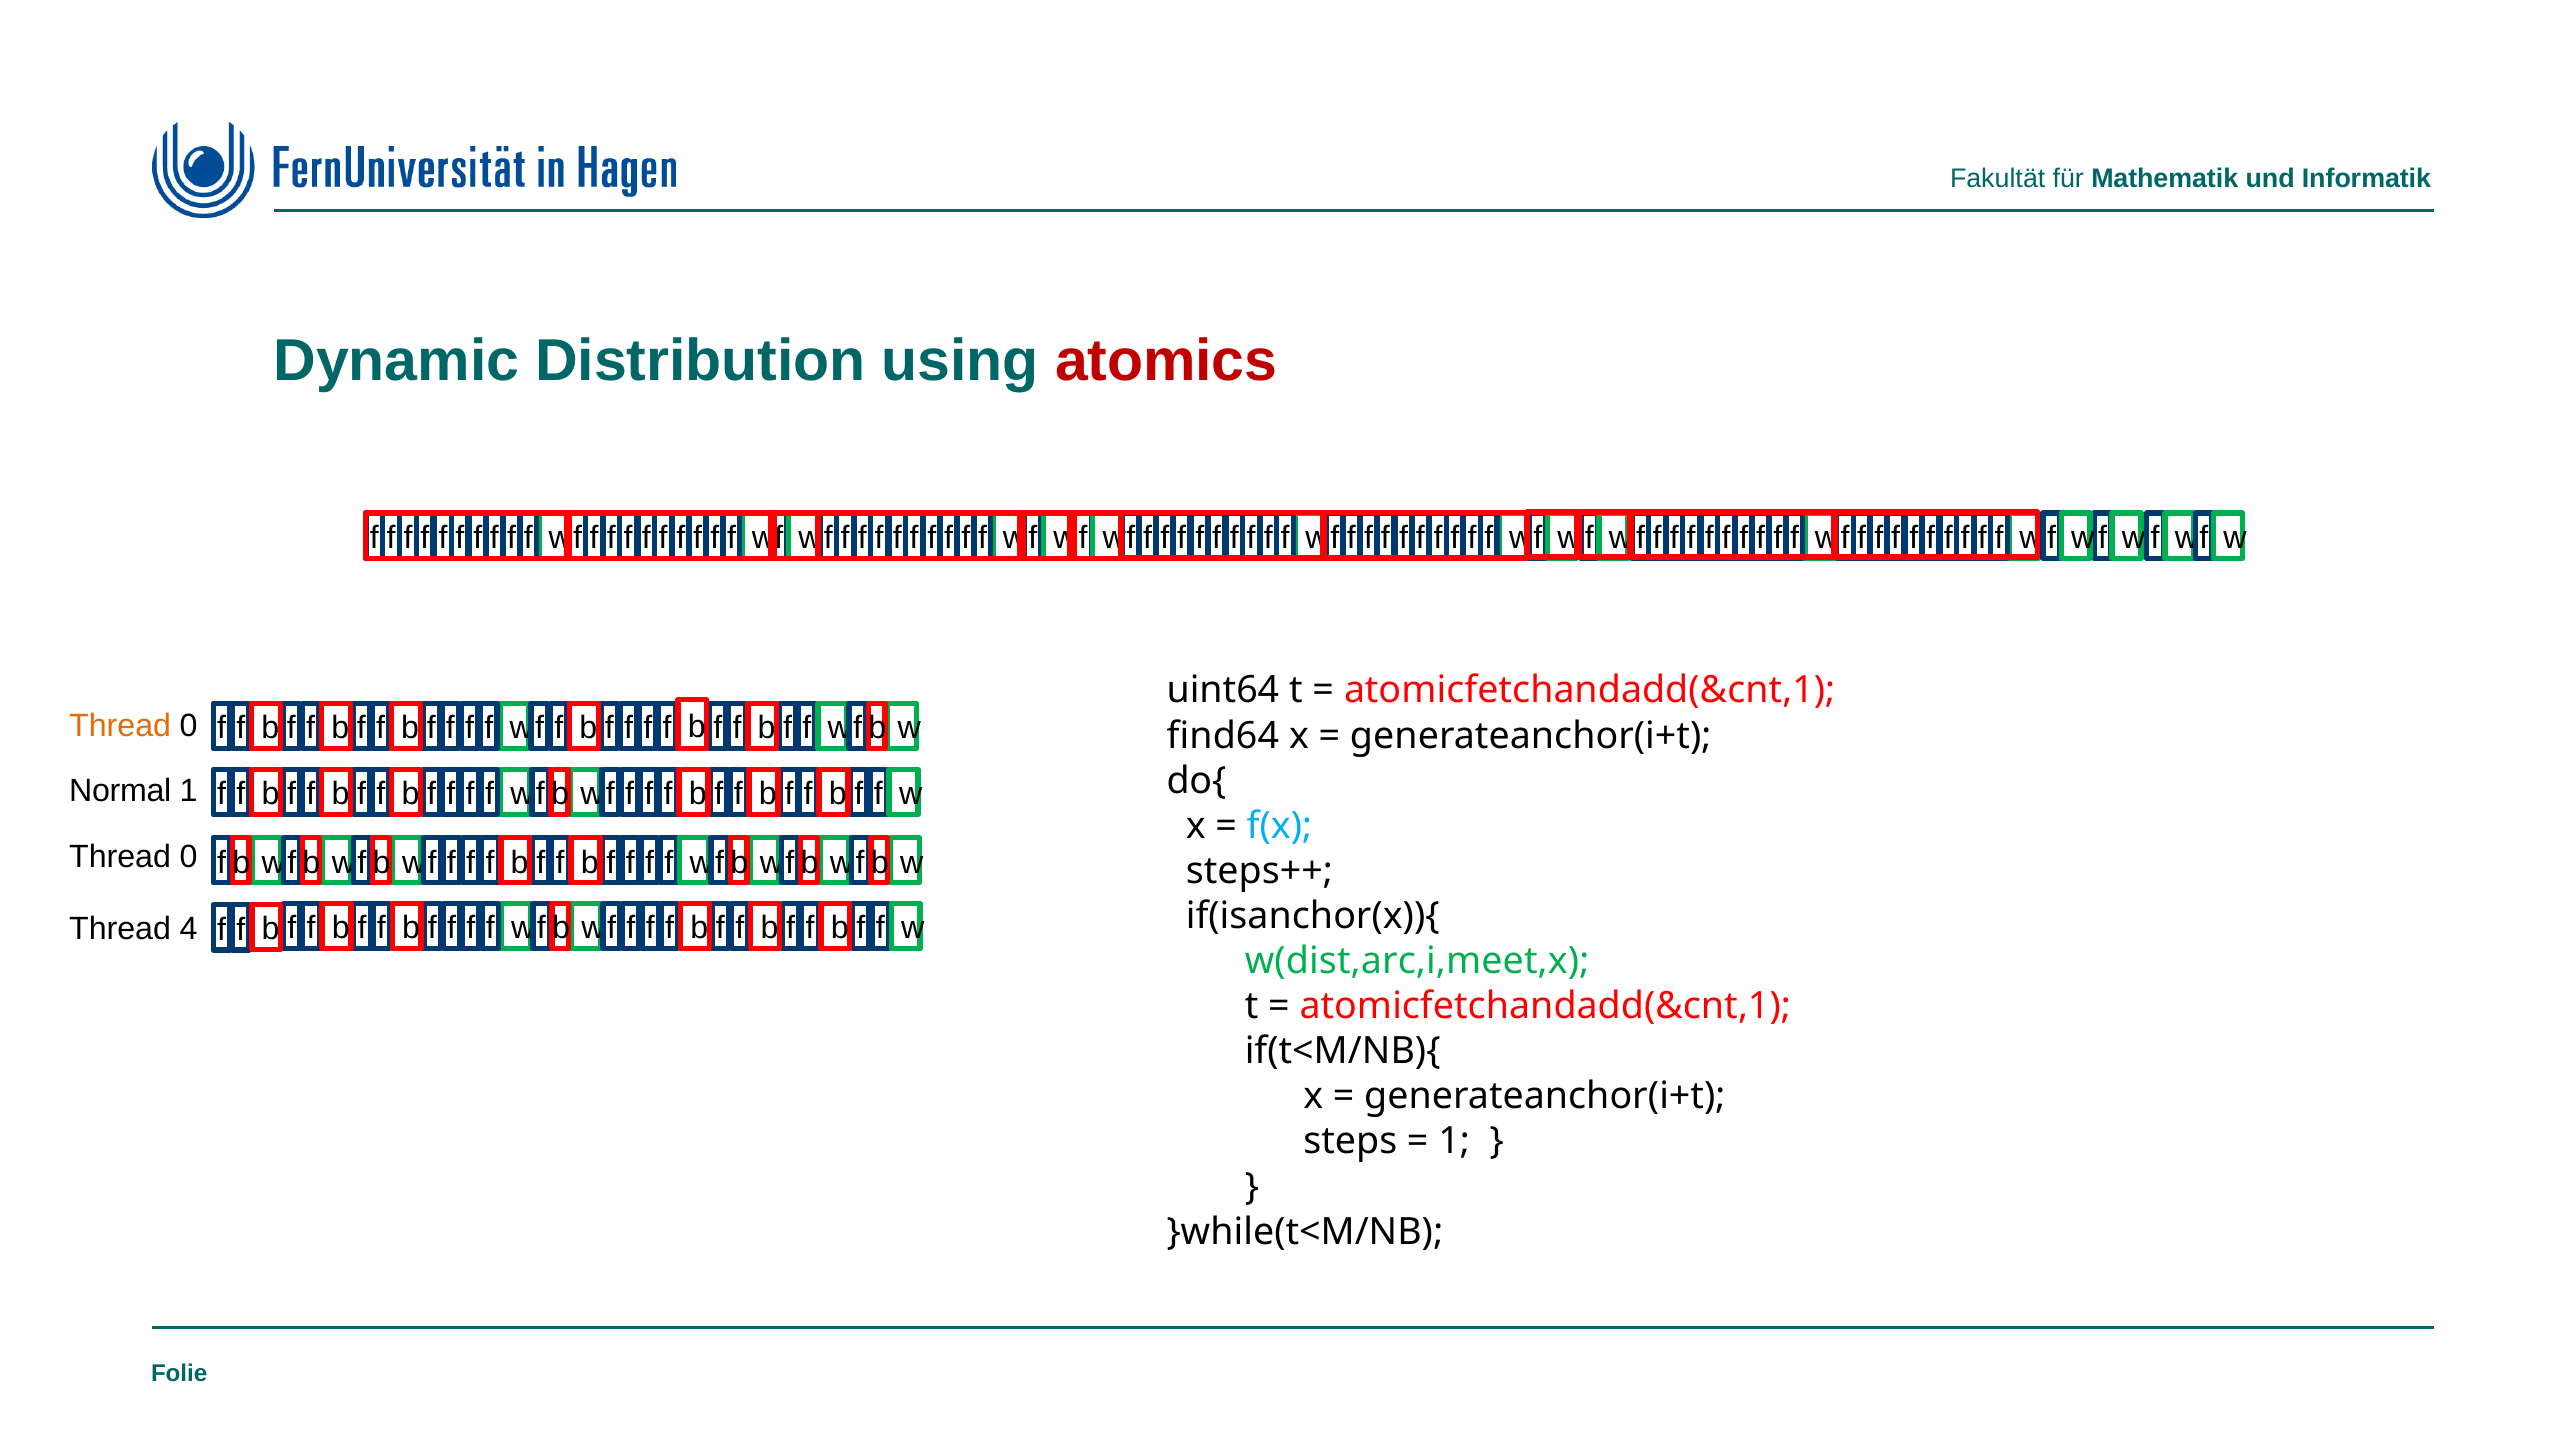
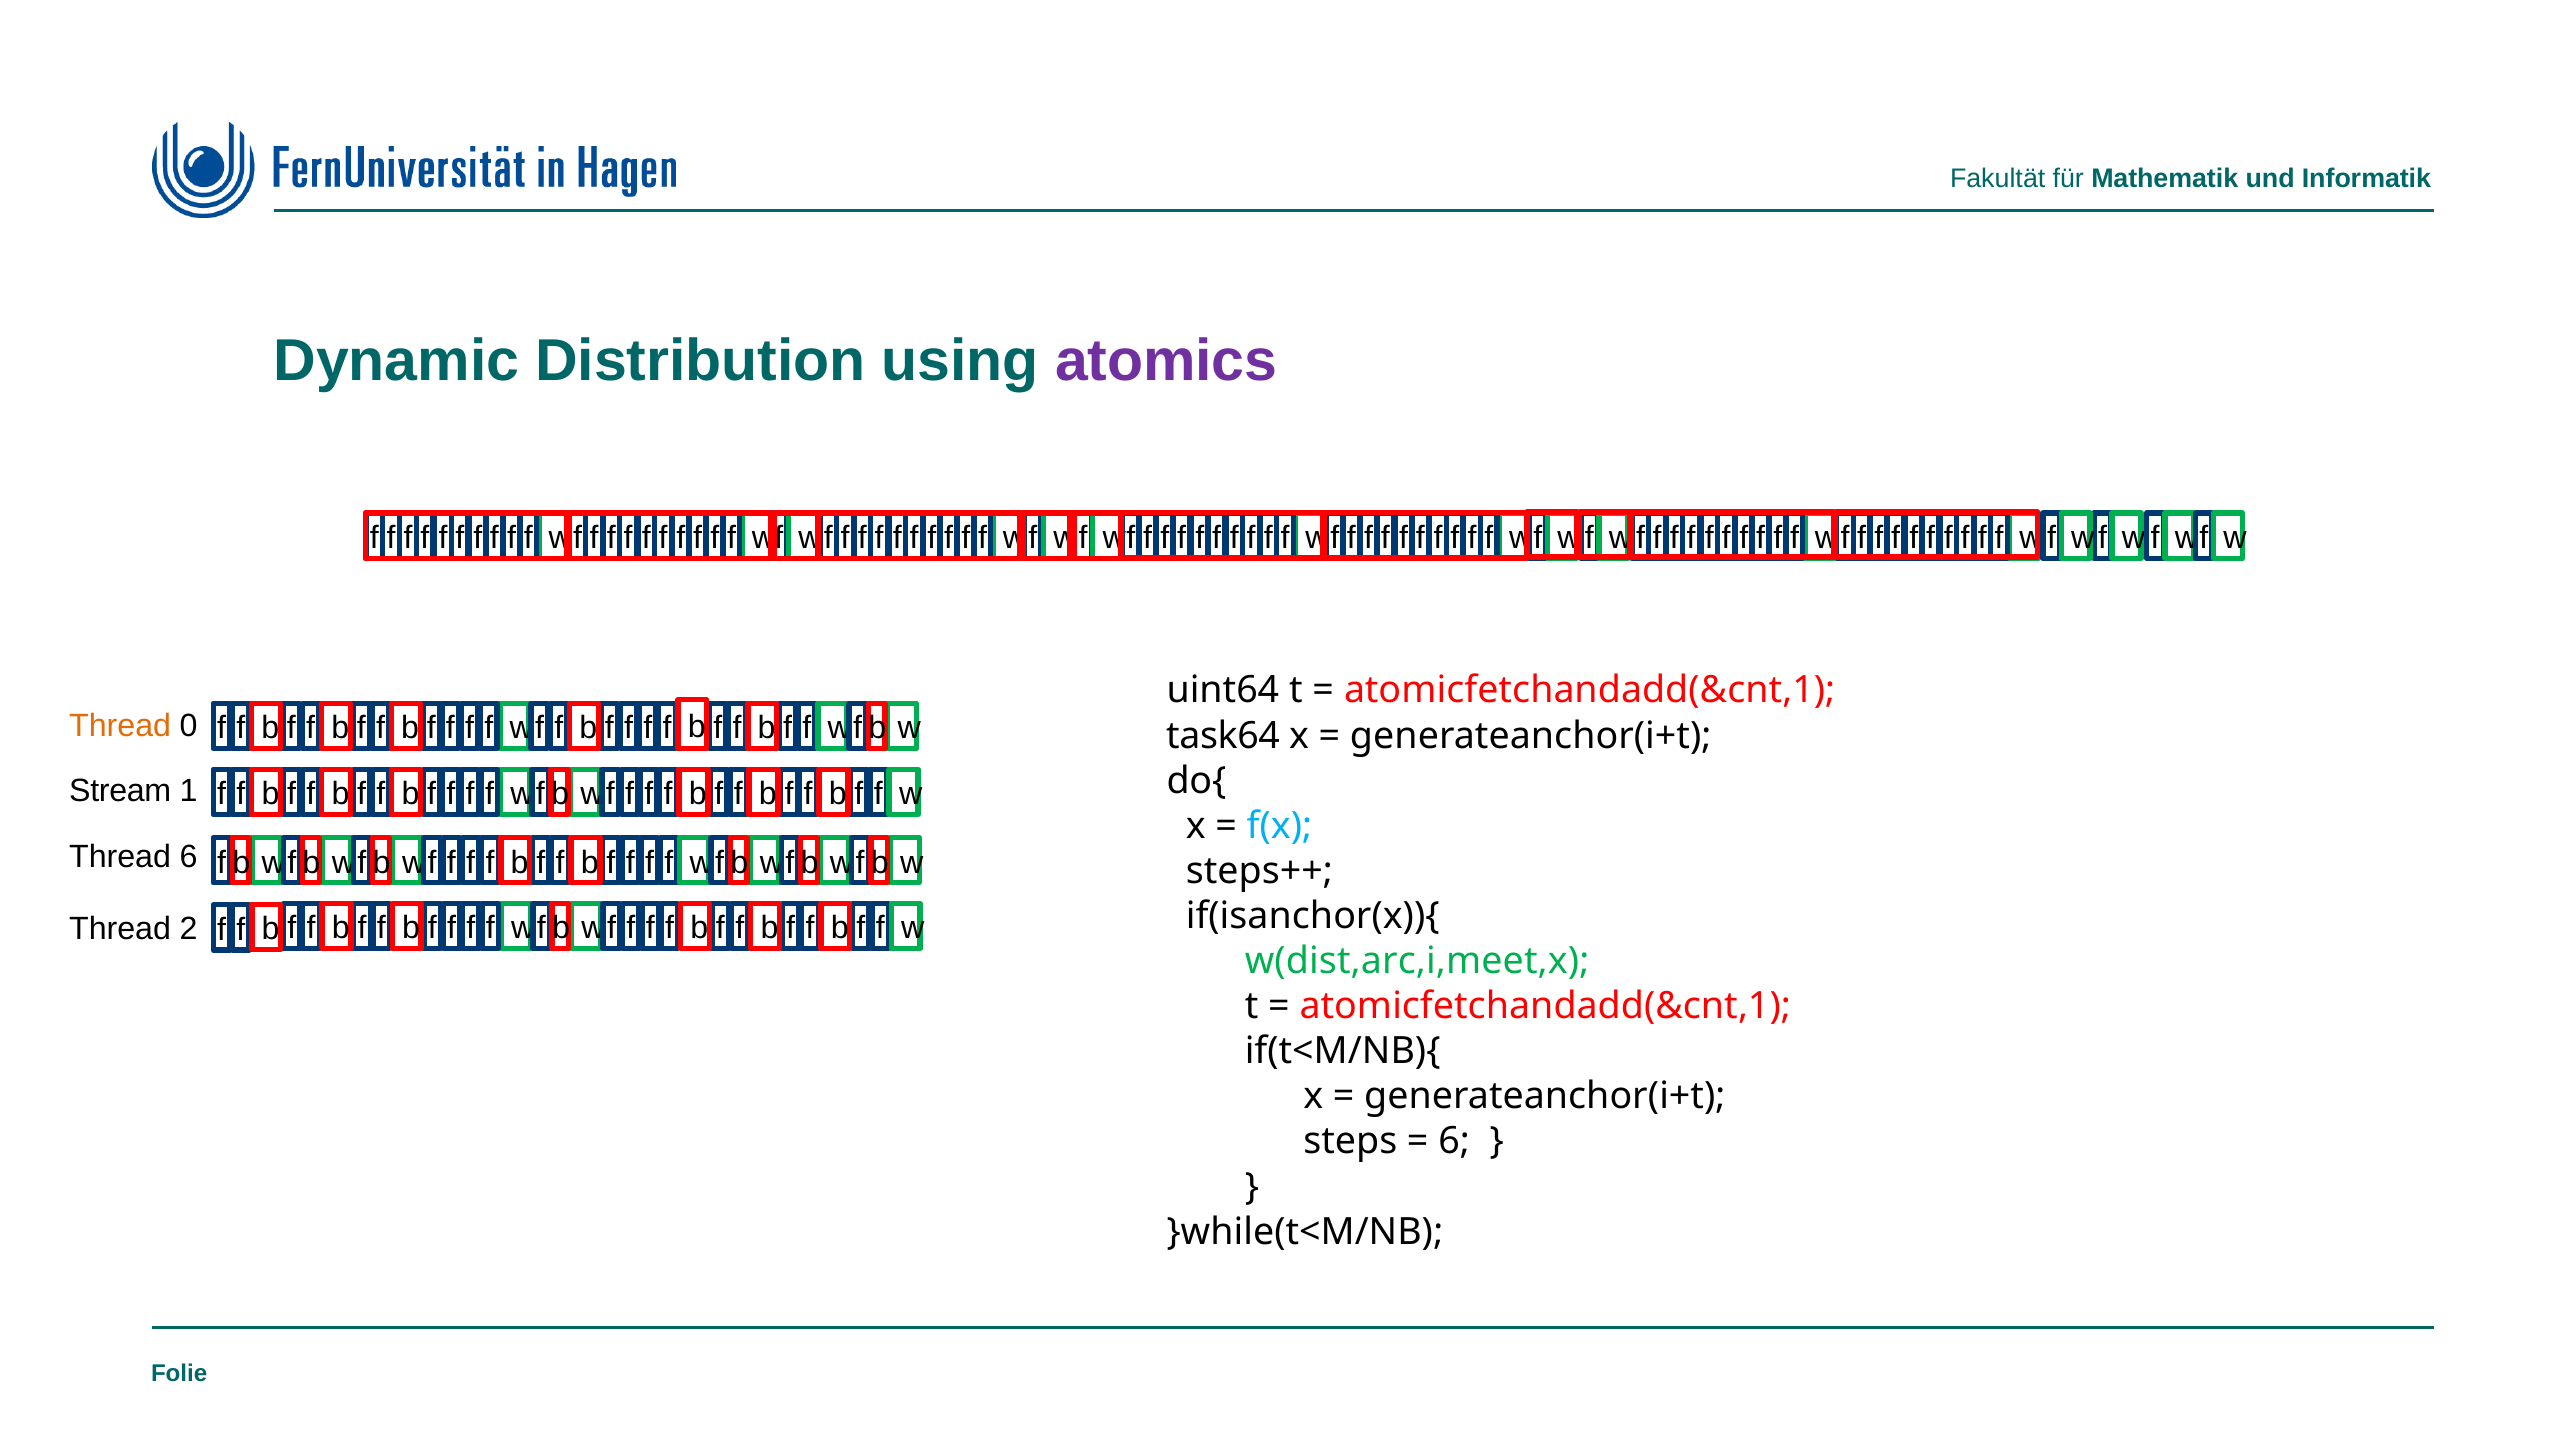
atomics colour: red -> purple (1166, 361)
find64: find64 -> task64 (1223, 736)
Normal: Normal -> Stream (120, 791)
0: 0 -> 6 (189, 857)
4: 4 -> 2 (189, 929)
1: 1 -> 6 (1454, 1142)
